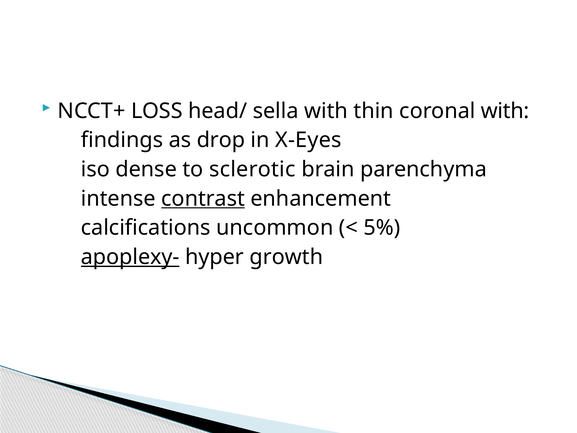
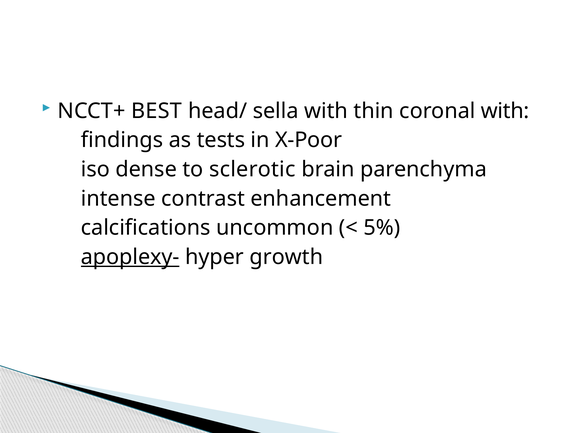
LOSS: LOSS -> BEST (157, 111)
drop: drop -> tests (221, 140)
X-Eyes: X-Eyes -> X-Poor (309, 140)
contrast underline: present -> none (203, 198)
